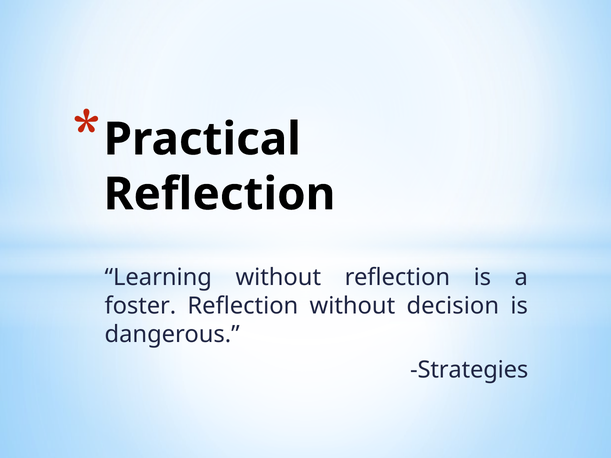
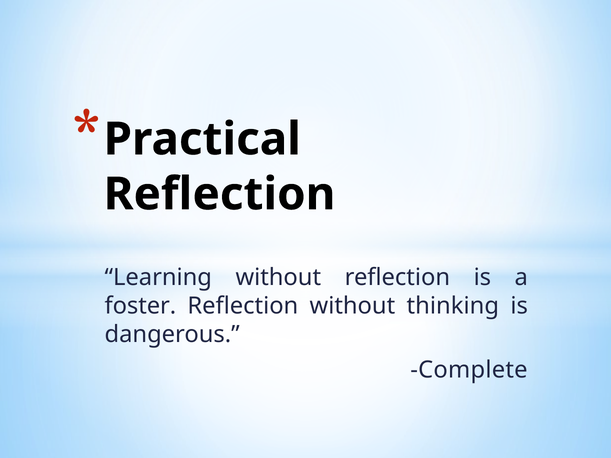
decision: decision -> thinking (453, 306)
Strategies: Strategies -> Complete (469, 370)
